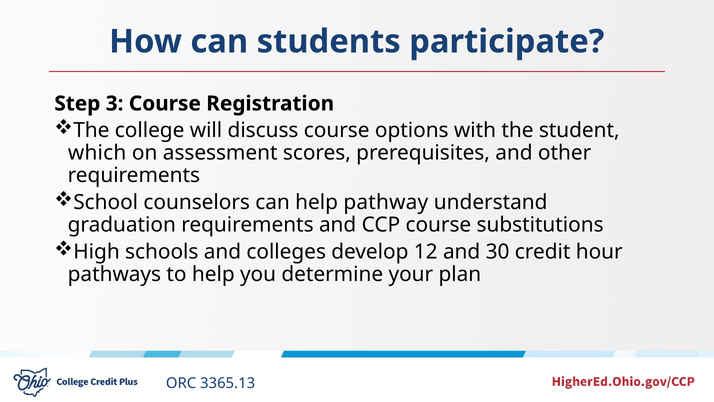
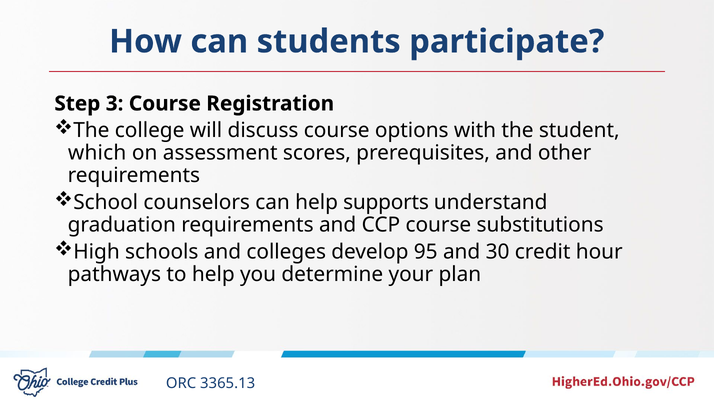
pathway: pathway -> supports (386, 202)
12: 12 -> 95 (426, 252)
